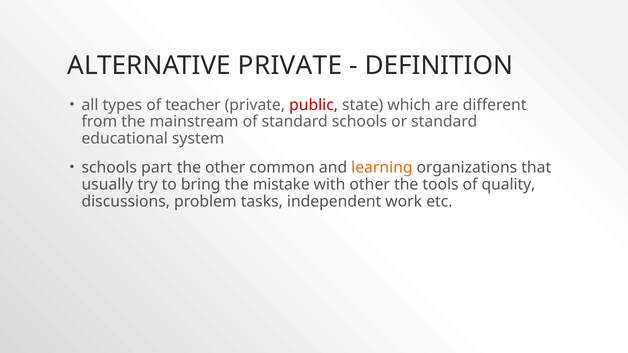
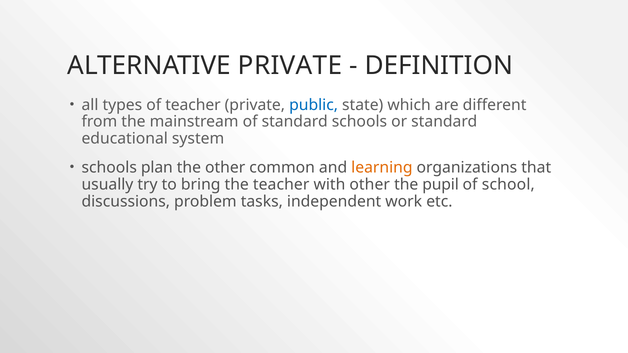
public colour: red -> blue (314, 105)
part: part -> plan (157, 168)
the mistake: mistake -> teacher (281, 185)
tools: tools -> pupil (441, 185)
quality: quality -> school (508, 185)
